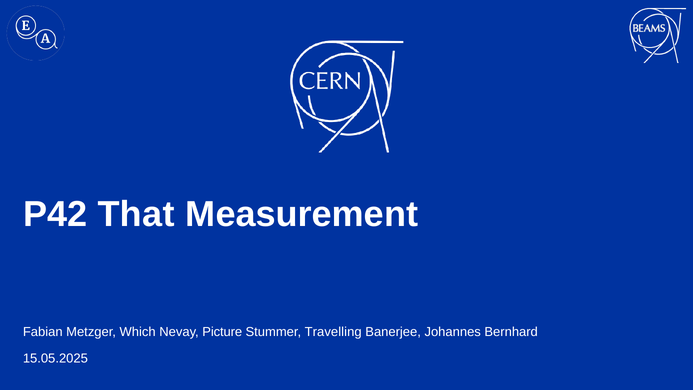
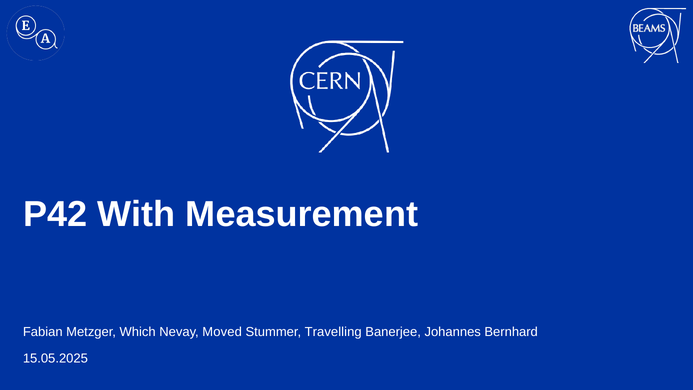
That: That -> With (136, 214)
Picture: Picture -> Moved (222, 332)
